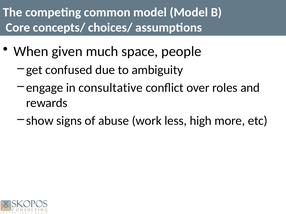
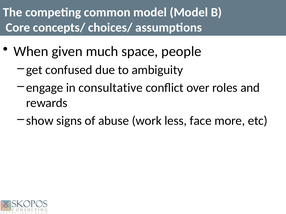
high: high -> face (201, 121)
